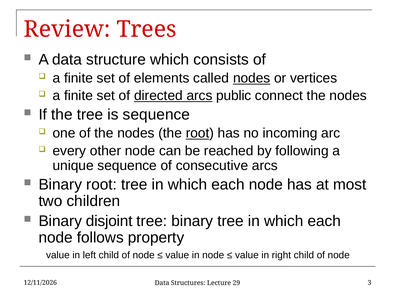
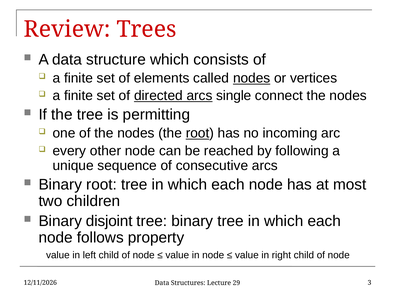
public: public -> single (234, 96)
is sequence: sequence -> permitting (156, 115)
